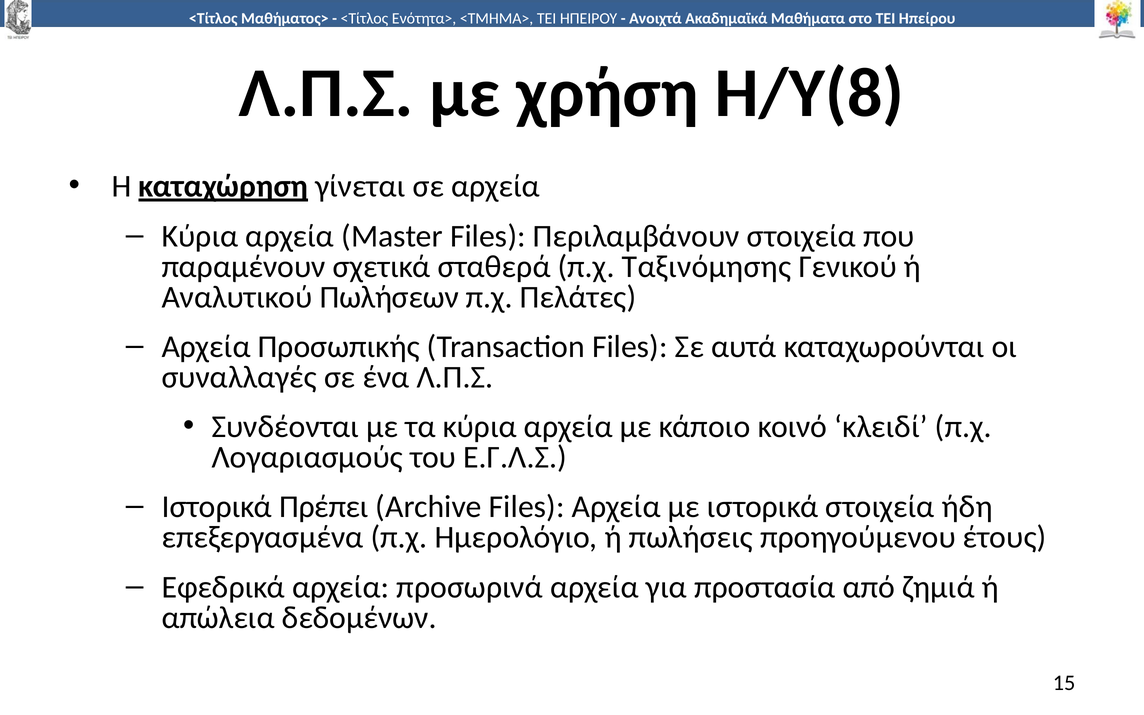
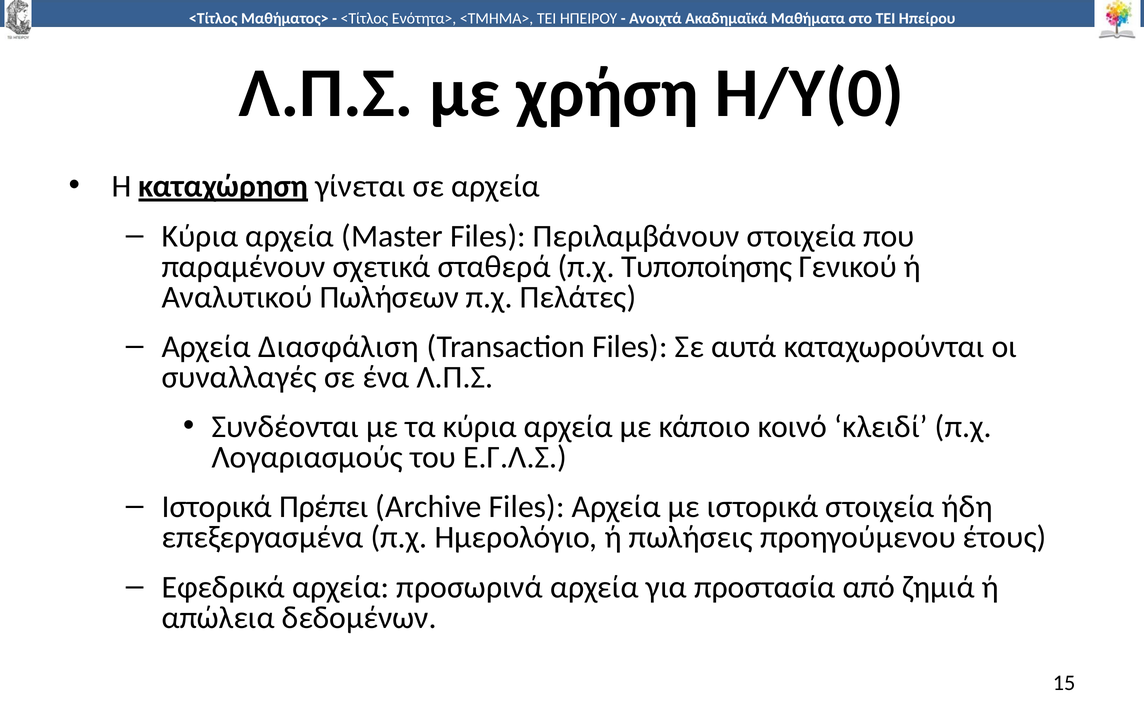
Η/Υ(8: Η/Υ(8 -> Η/Υ(0 (810, 93)
Ταξινόμησης: Ταξινόμησης -> Τυποποίησης (707, 267)
Προσωπικής: Προσωπικής -> Διασφάλιση (339, 347)
